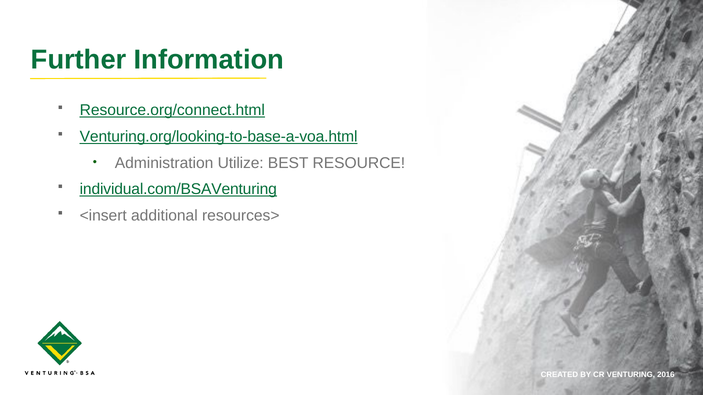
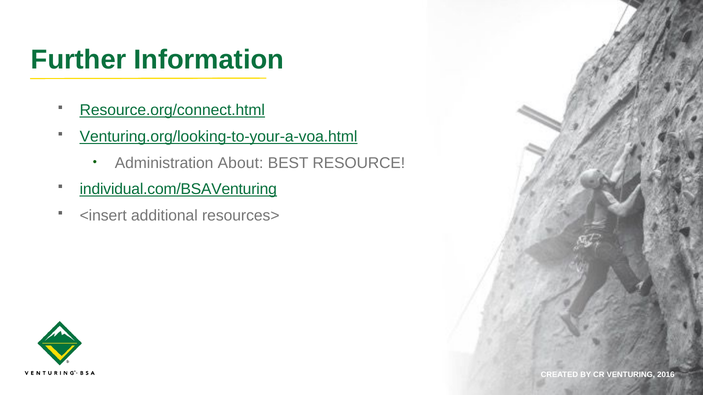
Venturing.org/looking-to-base-a-voa.html: Venturing.org/looking-to-base-a-voa.html -> Venturing.org/looking-to-your-a-voa.html (219, 137)
Utilize: Utilize -> About (241, 163)
